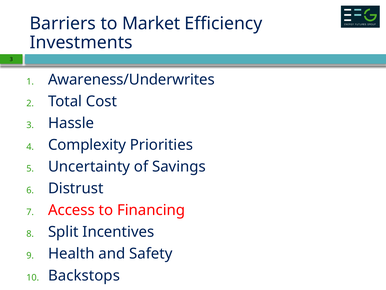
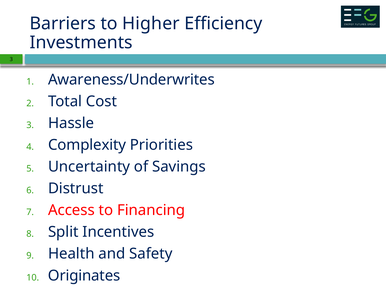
Market: Market -> Higher (151, 23)
Backstops: Backstops -> Originates (84, 275)
